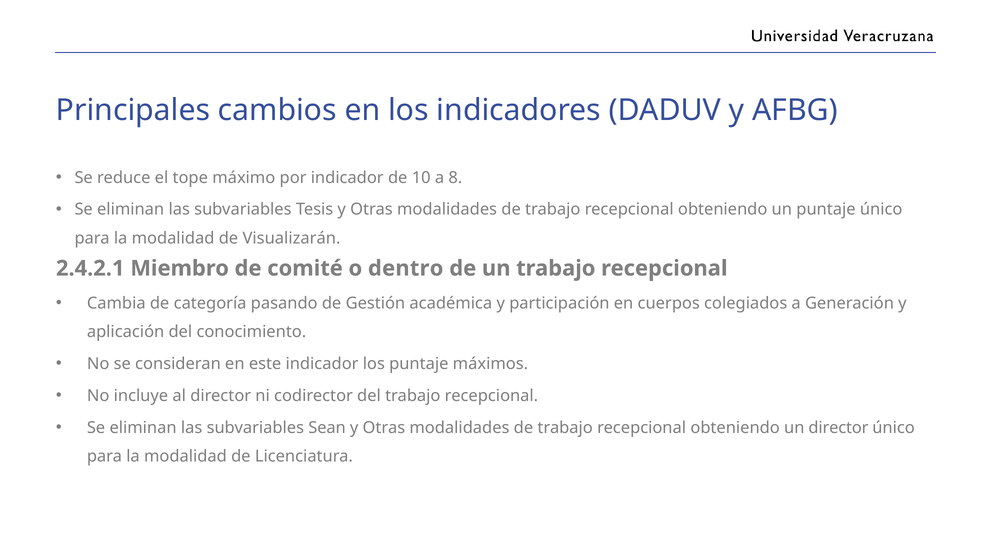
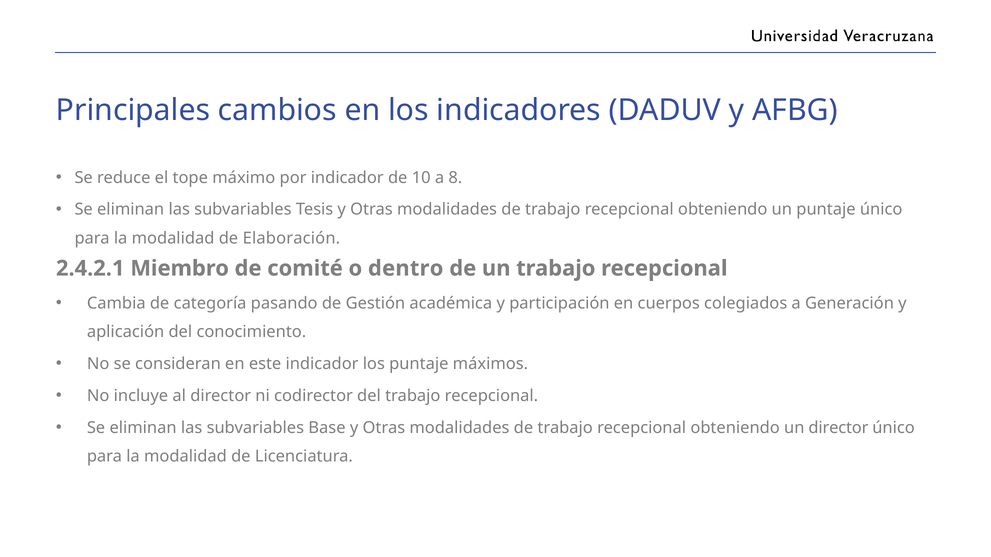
Visualizarán: Visualizarán -> Elaboración (291, 238)
Sean: Sean -> Base (327, 428)
